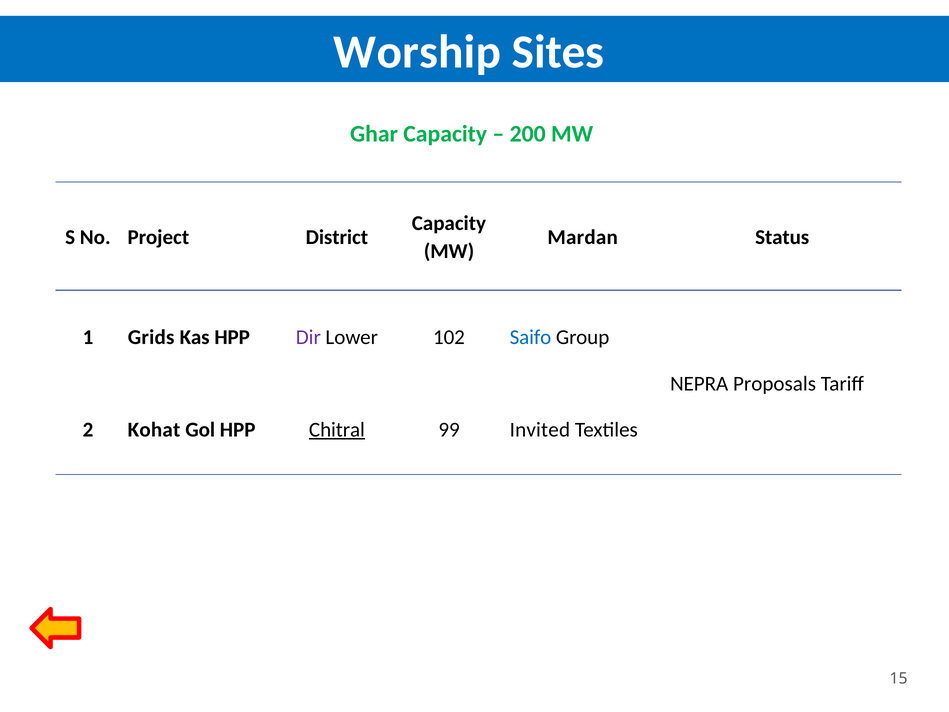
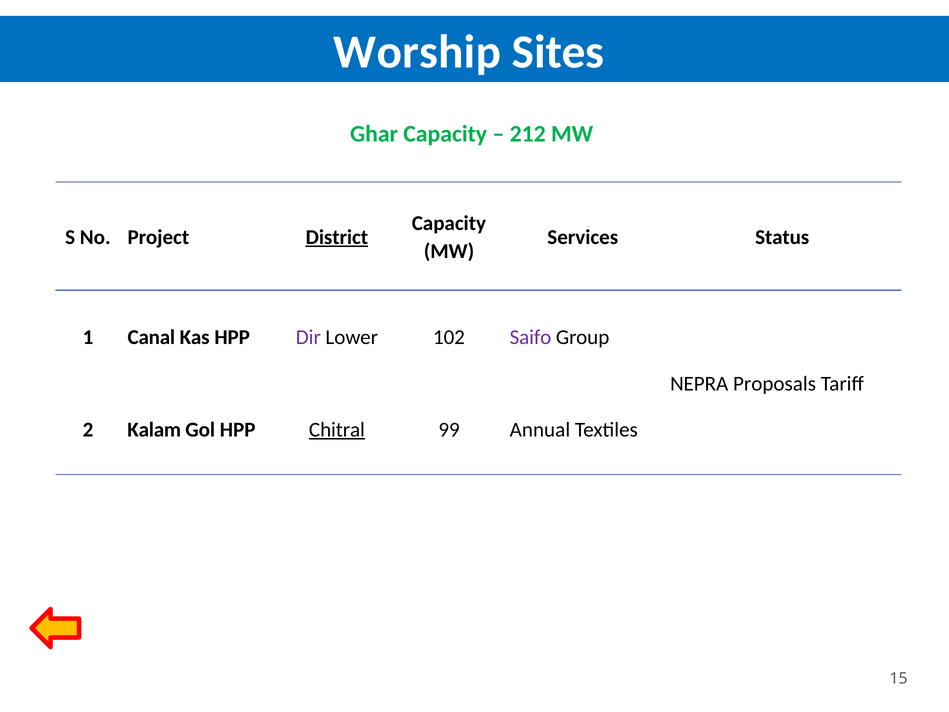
200: 200 -> 212 (528, 134)
District underline: none -> present (337, 237)
Mardan: Mardan -> Services (583, 237)
Grids: Grids -> Canal (151, 337)
Saifo colour: blue -> purple (530, 337)
Kohat: Kohat -> Kalam (154, 429)
Invited: Invited -> Annual (540, 429)
